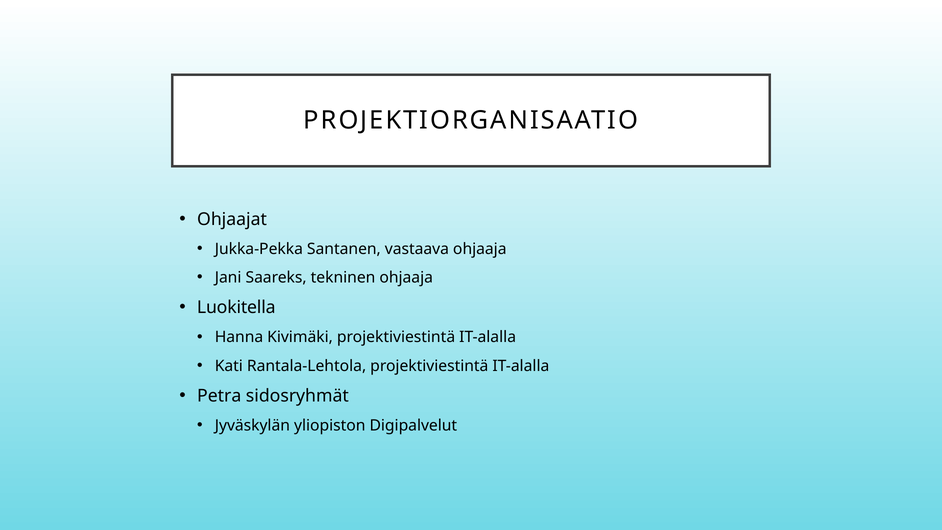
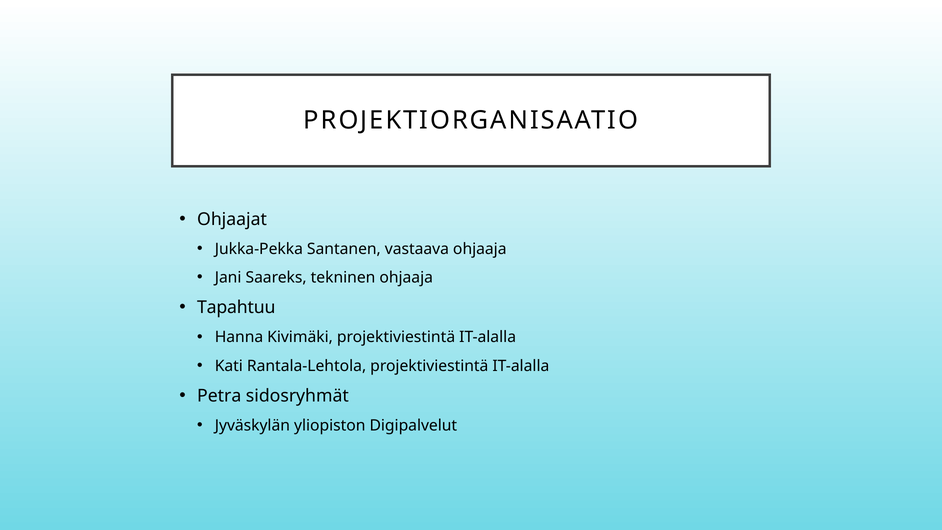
Luokitella: Luokitella -> Tapahtuu (236, 308)
